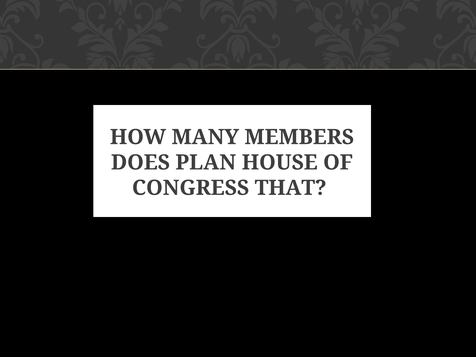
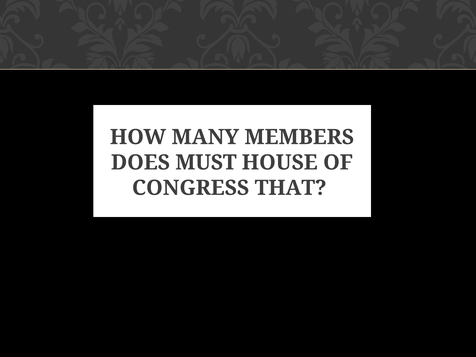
PLAN: PLAN -> MUST (206, 163)
